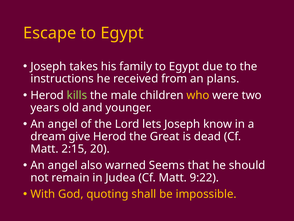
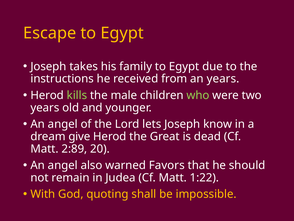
an plans: plans -> years (223, 79)
who colour: yellow -> light green (198, 95)
2:15: 2:15 -> 2:89 (74, 149)
Seems: Seems -> Favors (167, 165)
9:22: 9:22 -> 1:22 (204, 177)
